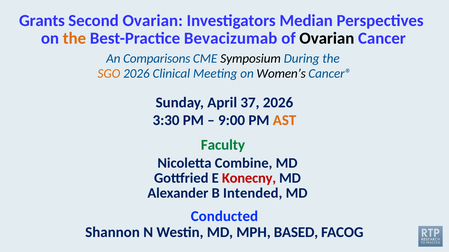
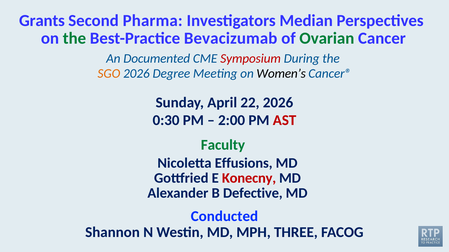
Second Ovarian: Ovarian -> Pharma (153, 21)
the colour: orange -> green (74, 38)
Ovarian colour: black -> green (327, 38)
Comparisons: Comparisons -> Documented (157, 59)
Symposium colour: black -> red (251, 59)
Clinical: Clinical -> Degree (171, 74)
37: 37 -> 22 (250, 103)
3:30: 3:30 -> 0:30 (166, 121)
9:00: 9:00 -> 2:00 (232, 121)
AST colour: orange -> red (285, 121)
Combine: Combine -> Effusions (244, 163)
Intended: Intended -> Defective (253, 194)
BASED: BASED -> THREE (296, 233)
